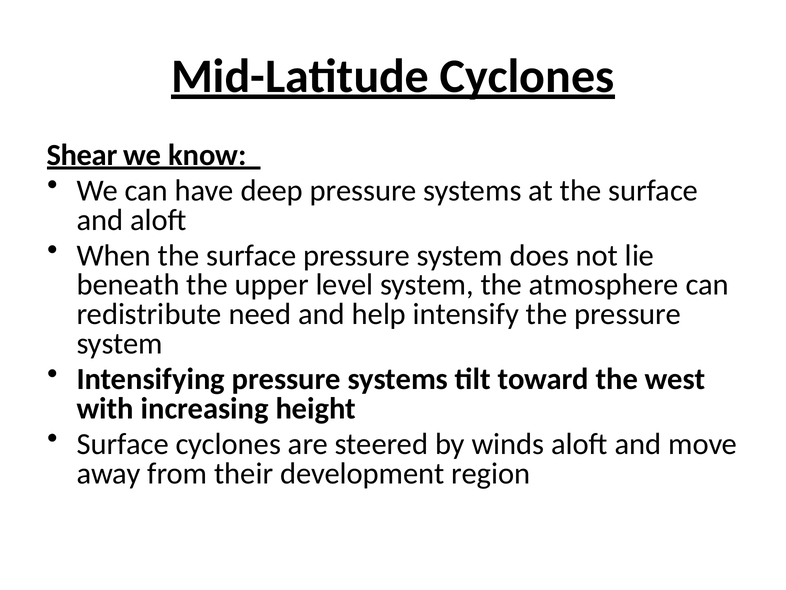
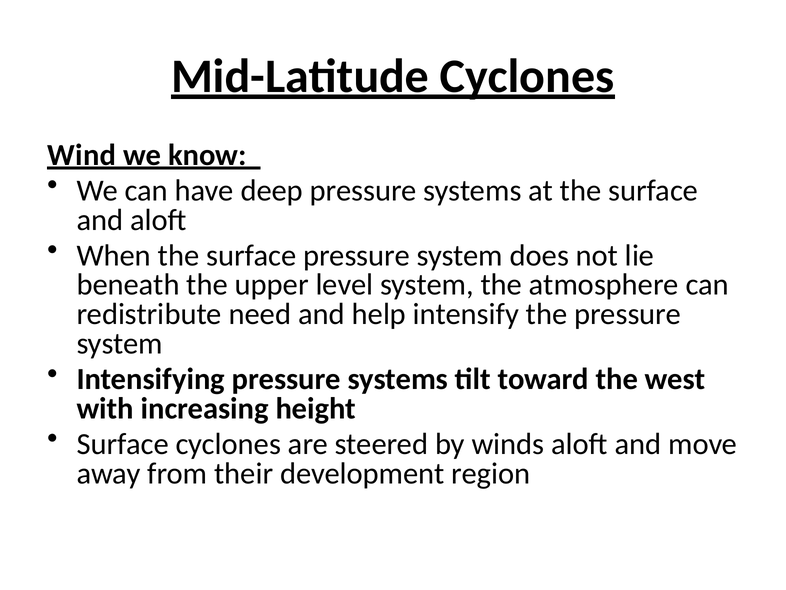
Shear: Shear -> Wind (82, 155)
